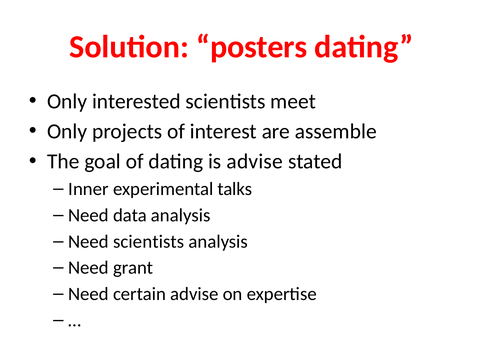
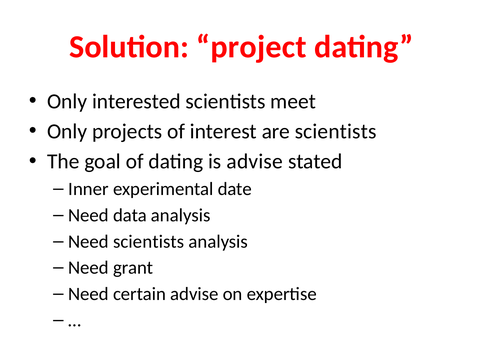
posters: posters -> project (252, 47)
are assemble: assemble -> scientists (336, 131)
talks: talks -> date (235, 189)
